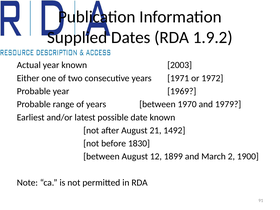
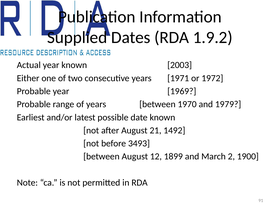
1830: 1830 -> 3493 (139, 143)
